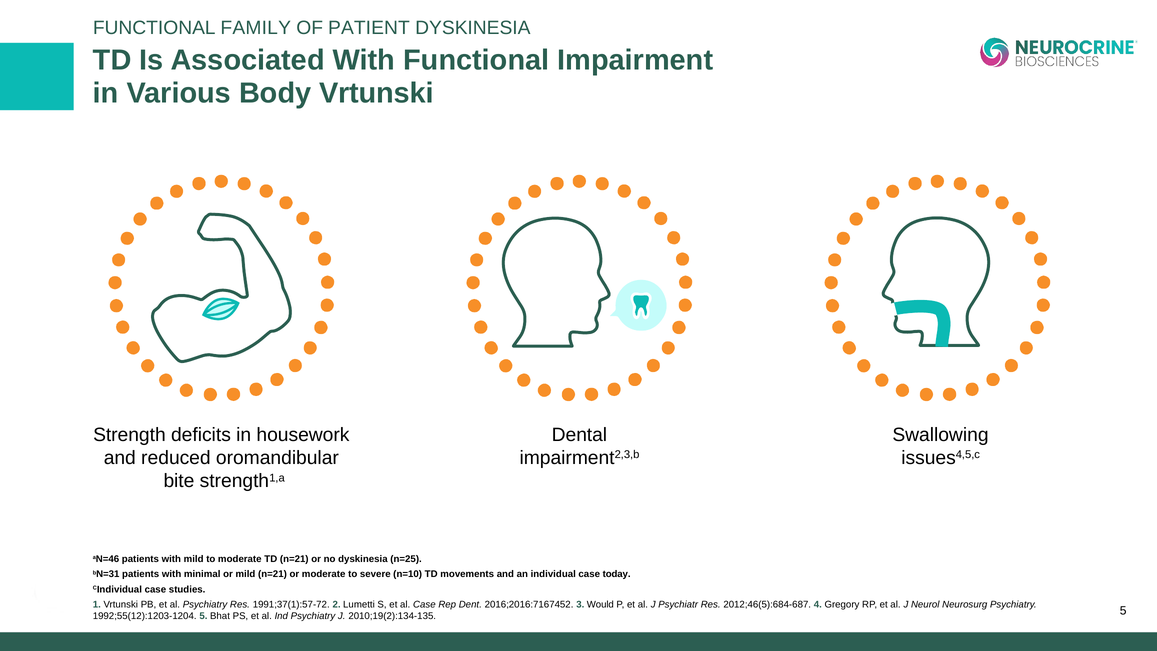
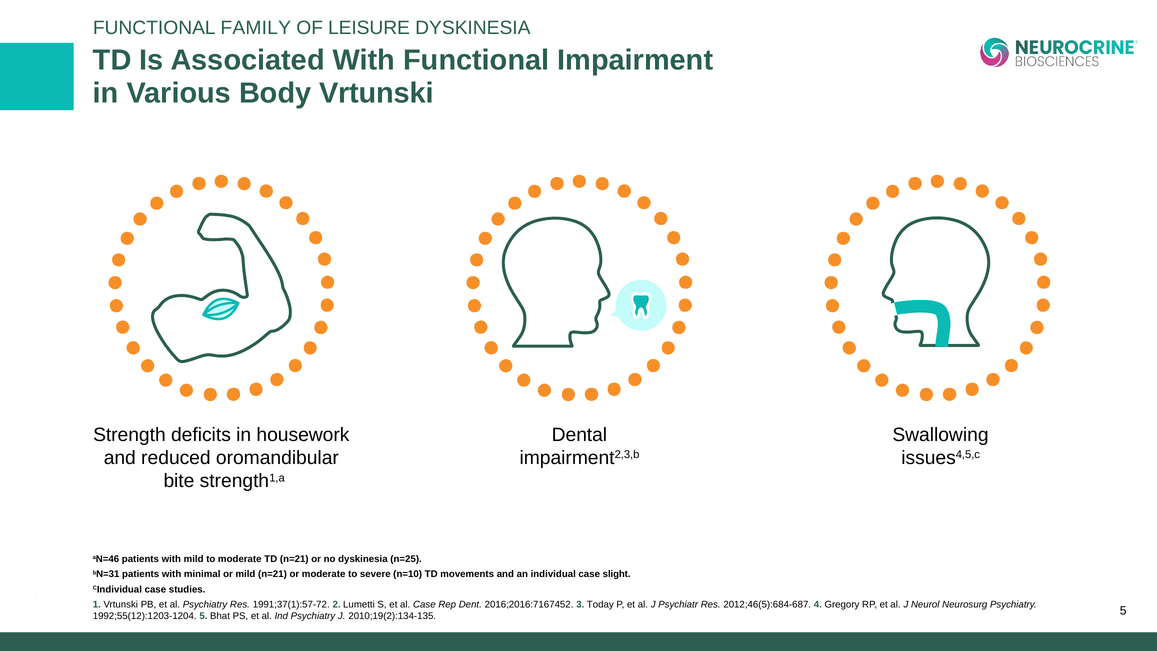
PATIENT: PATIENT -> LEISURE (369, 28)
today: today -> slight (617, 574)
Would: Would -> Today (600, 605)
